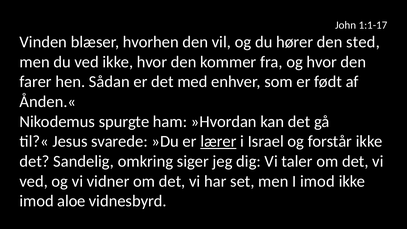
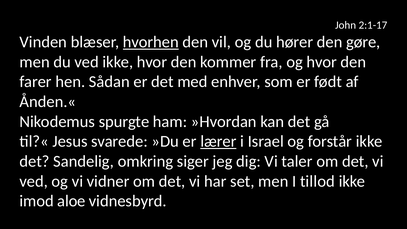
1:1-17: 1:1-17 -> 2:1-17 (373, 25)
hvorhen underline: none -> present (151, 42)
sted: sted -> gøre (363, 42)
I imod: imod -> tillod (317, 181)
